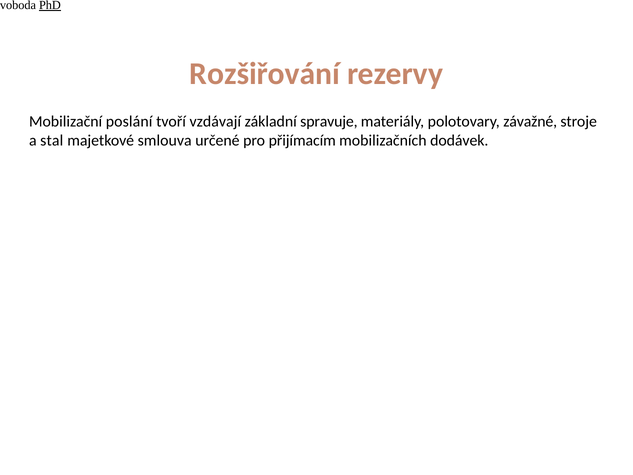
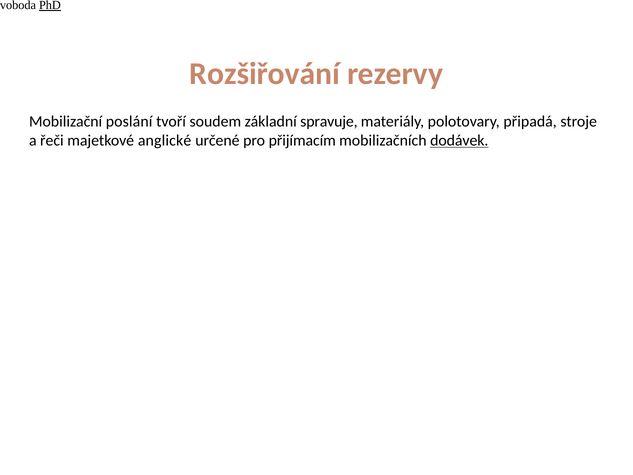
vzdávají: vzdávají -> soudem (215, 121)
závažné: závažné -> připadá (530, 121)
stal: stal -> řeči (52, 140)
smlouva: smlouva -> anglické (165, 140)
dodávek underline: none -> present (459, 140)
